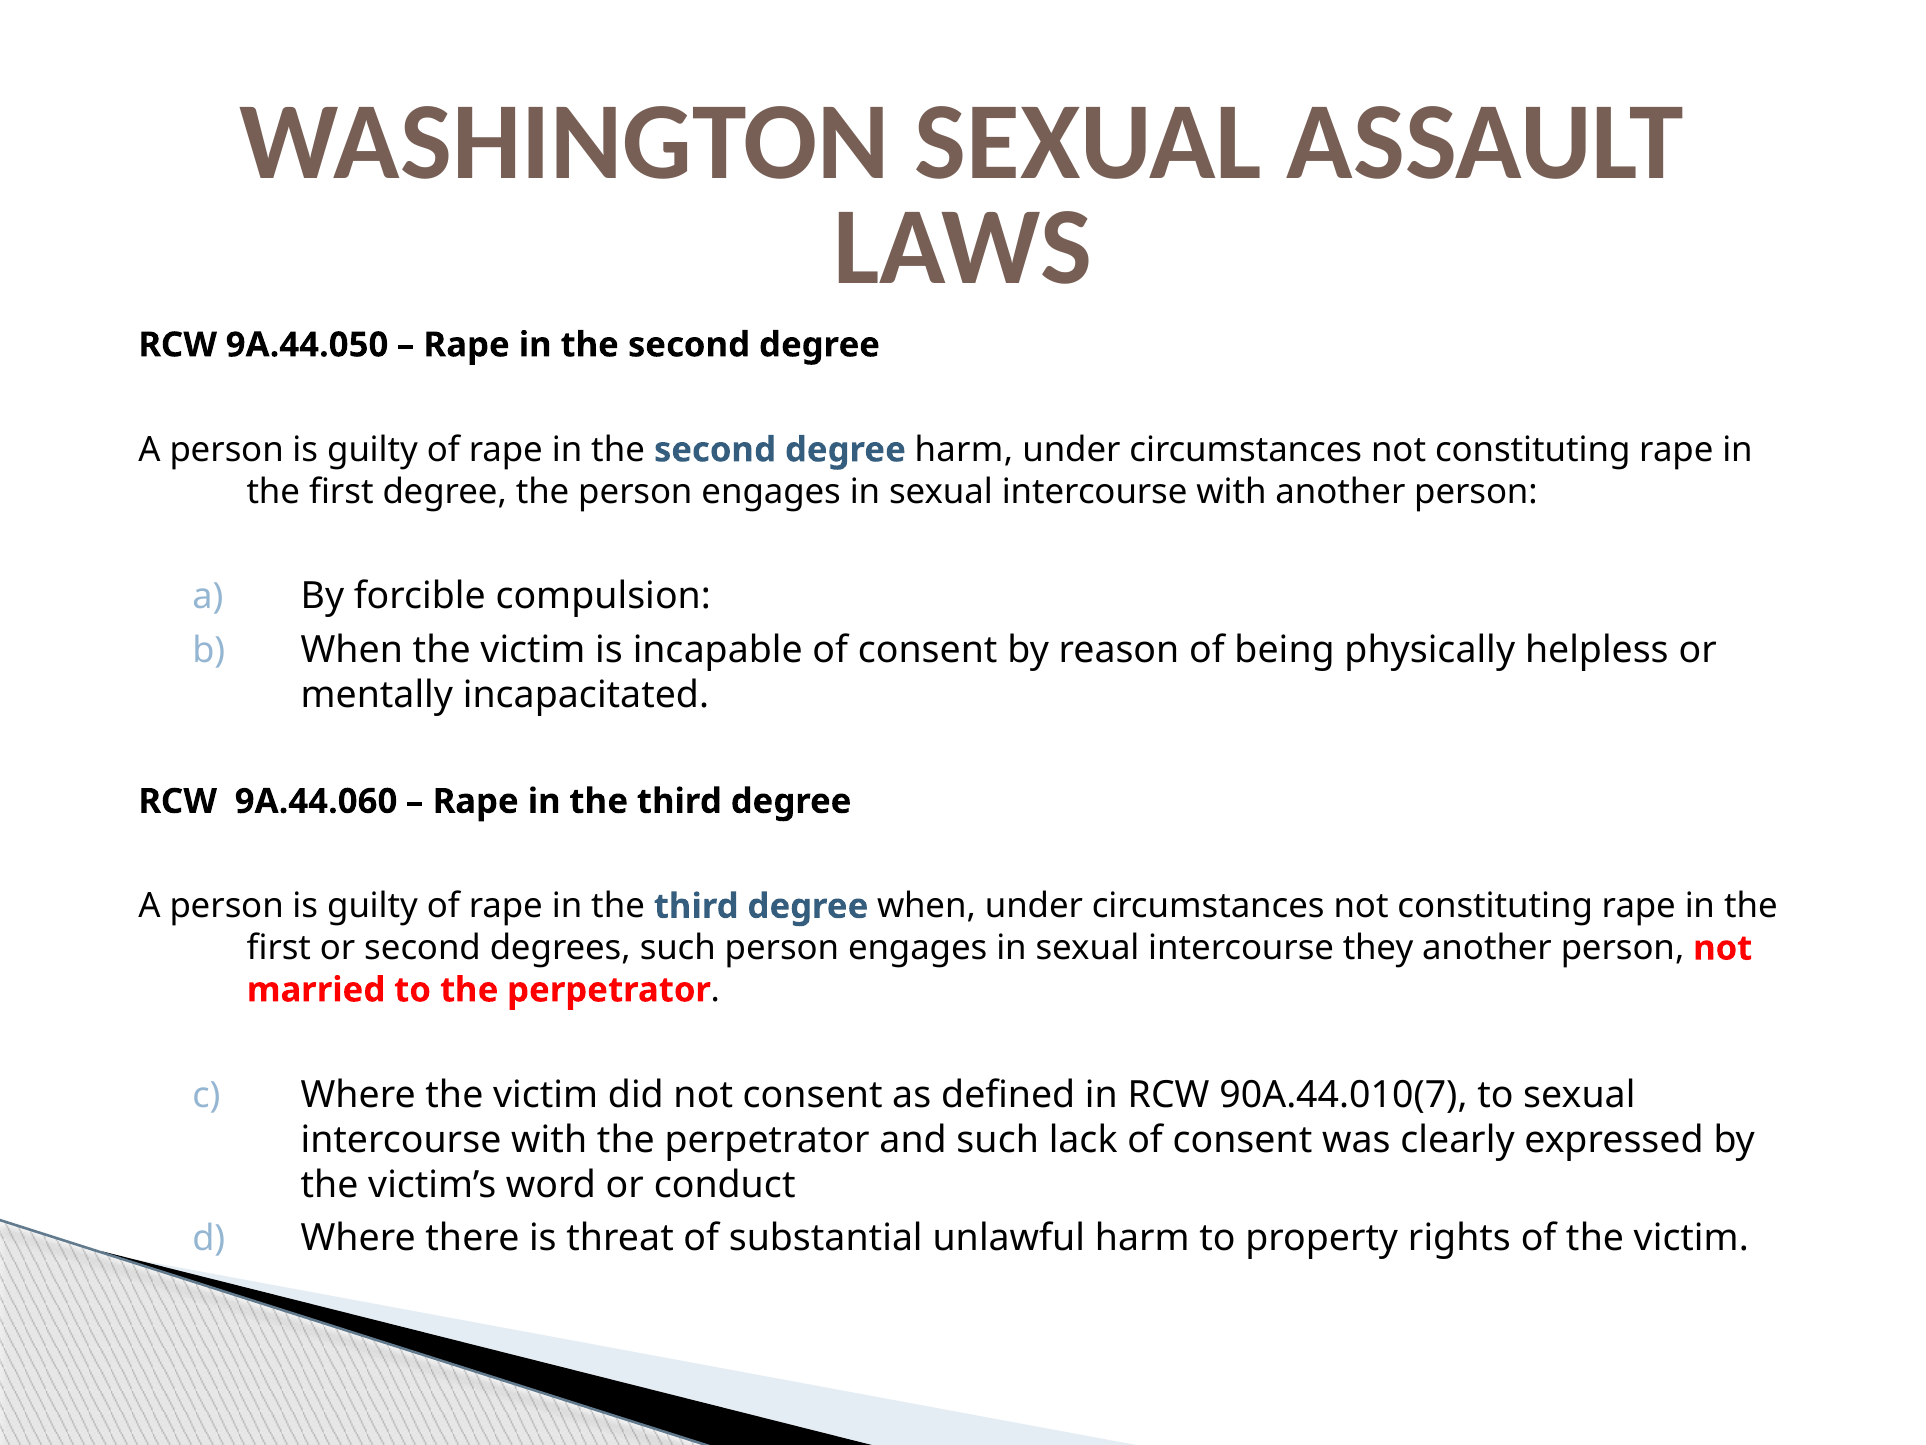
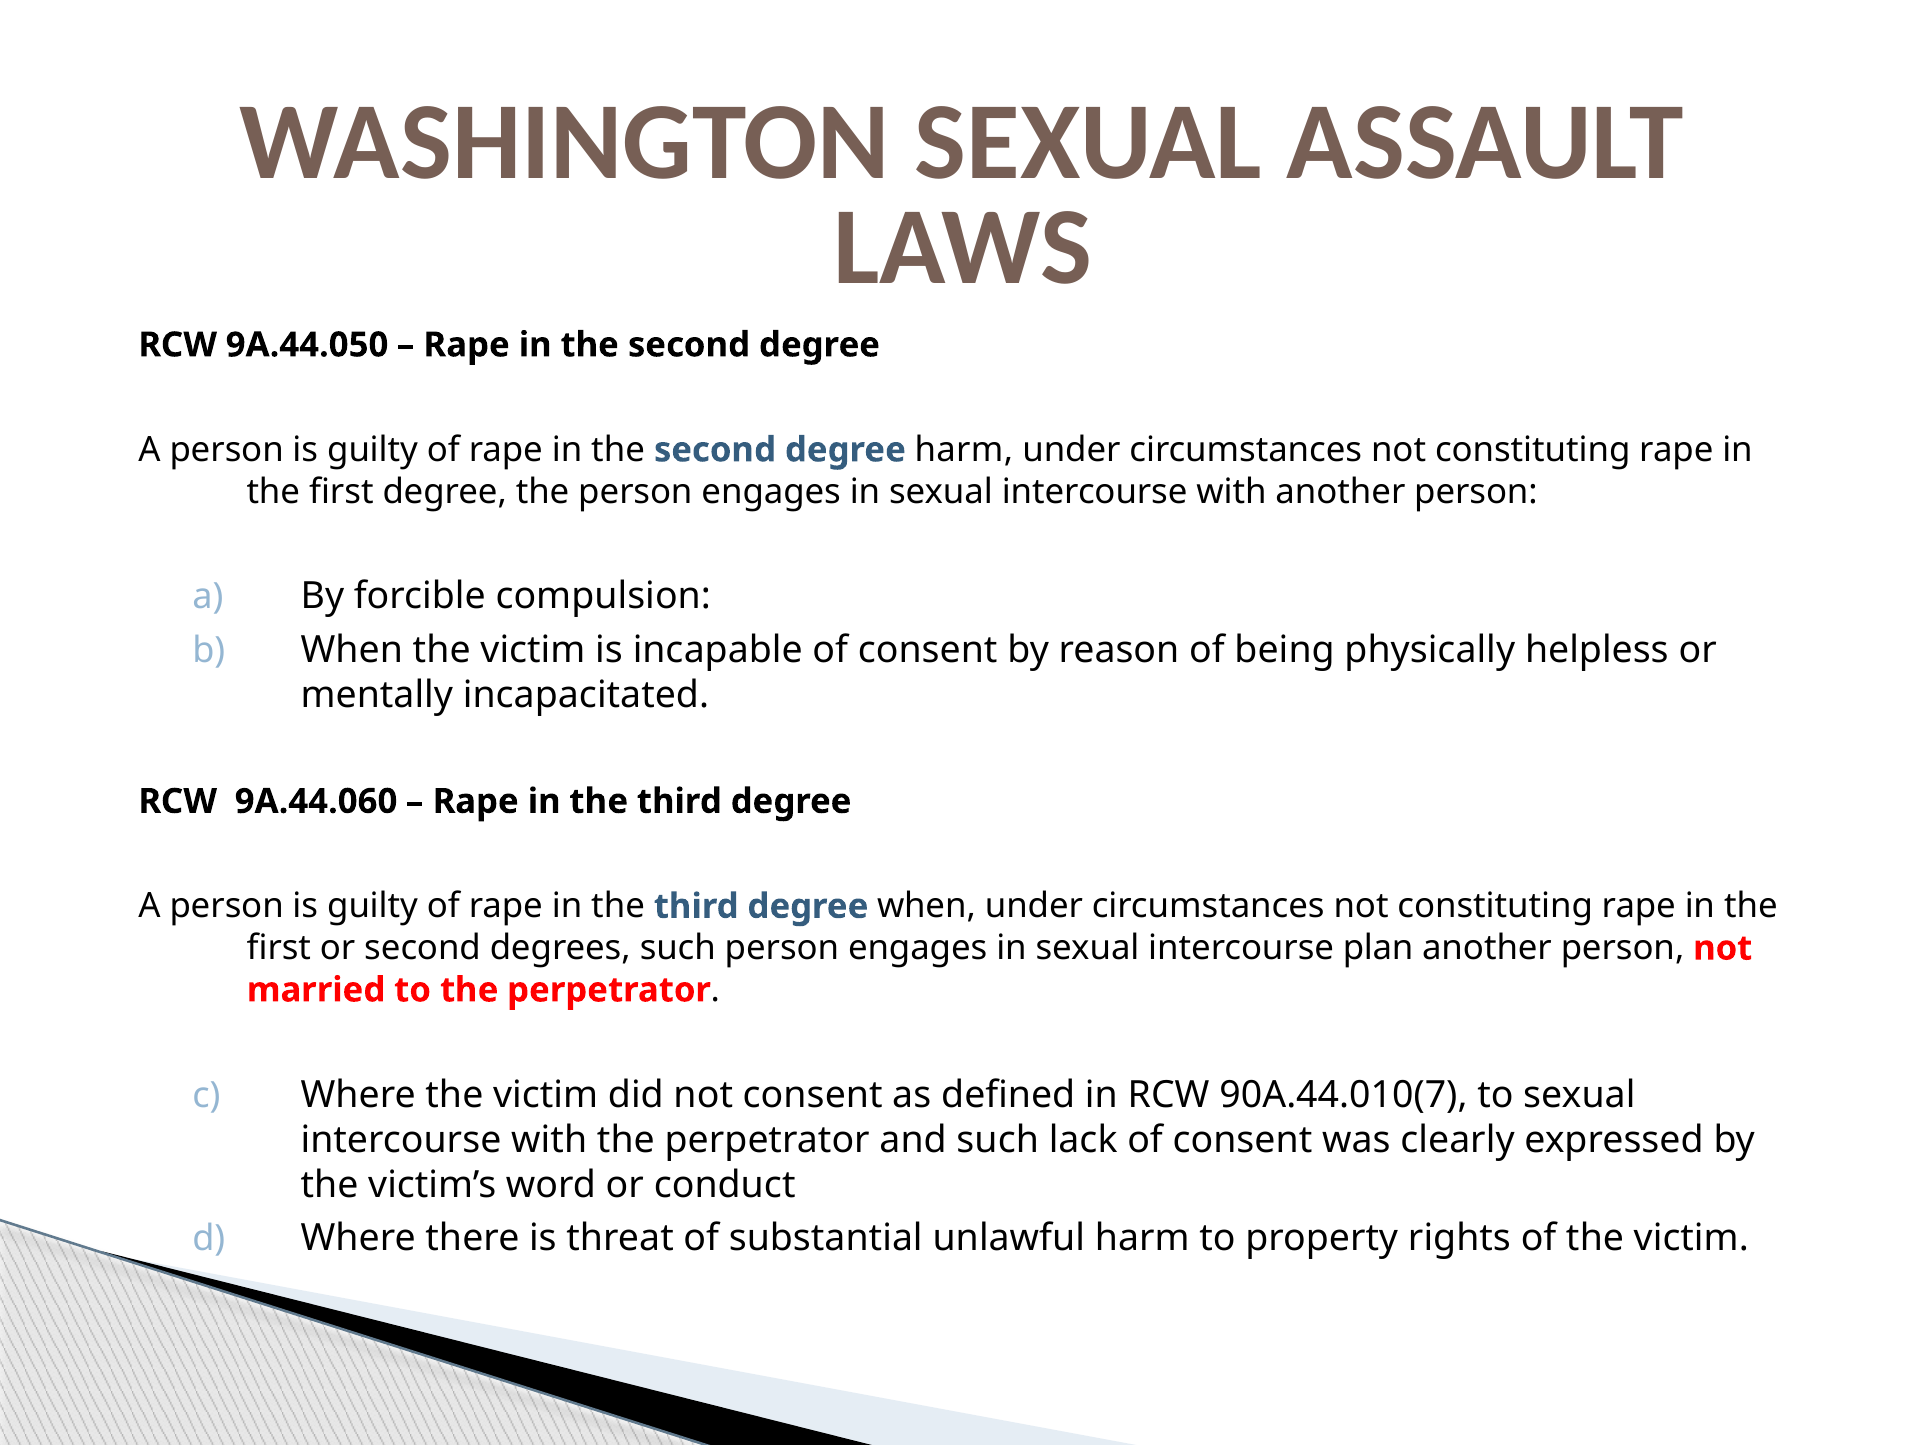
they: they -> plan (1378, 948)
